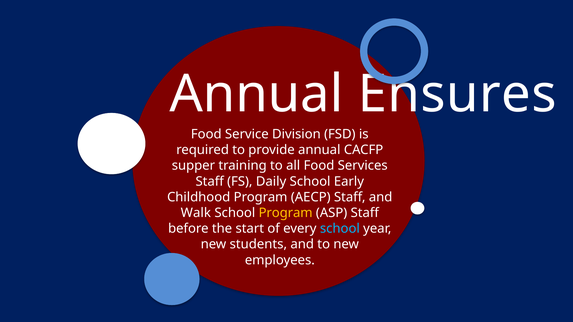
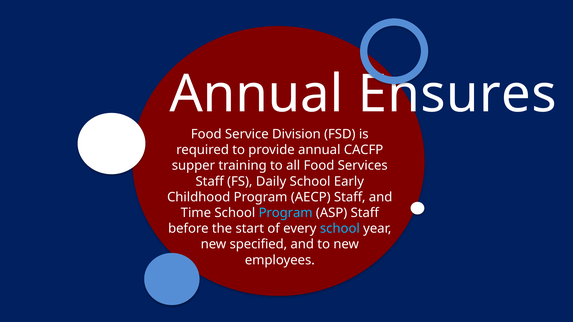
Walk: Walk -> Time (196, 213)
Program colour: yellow -> light blue (286, 213)
students: students -> specified (258, 245)
